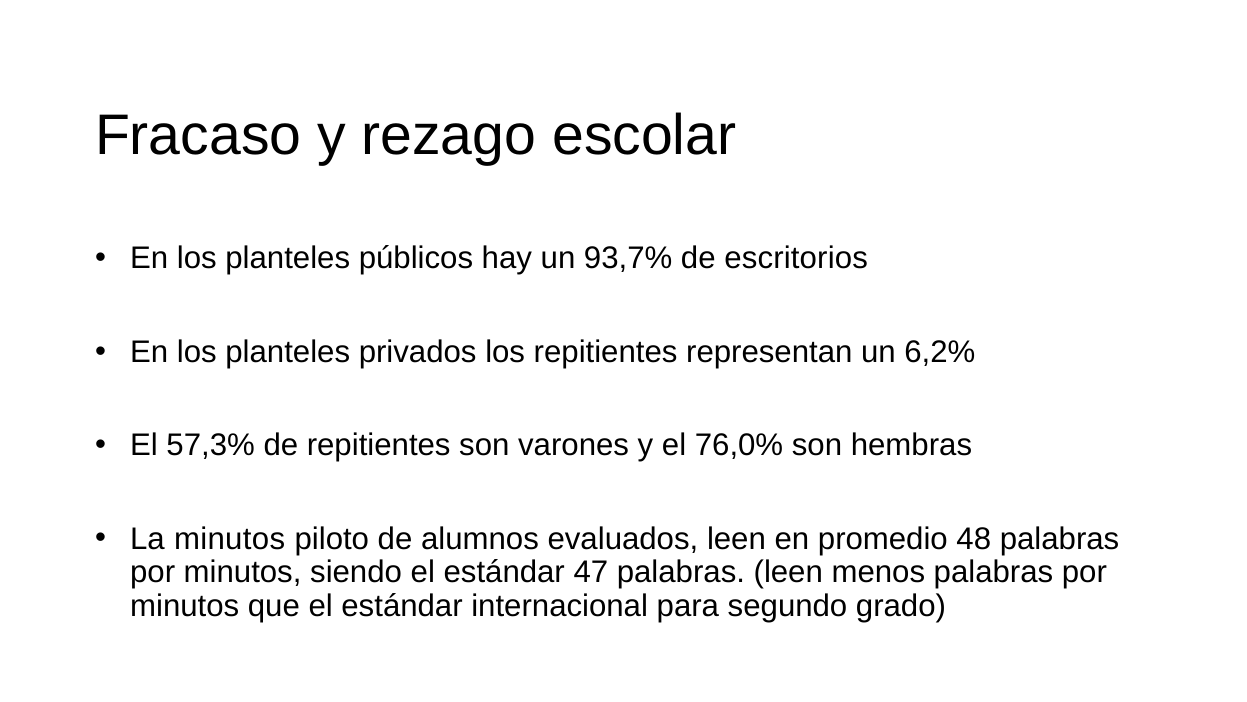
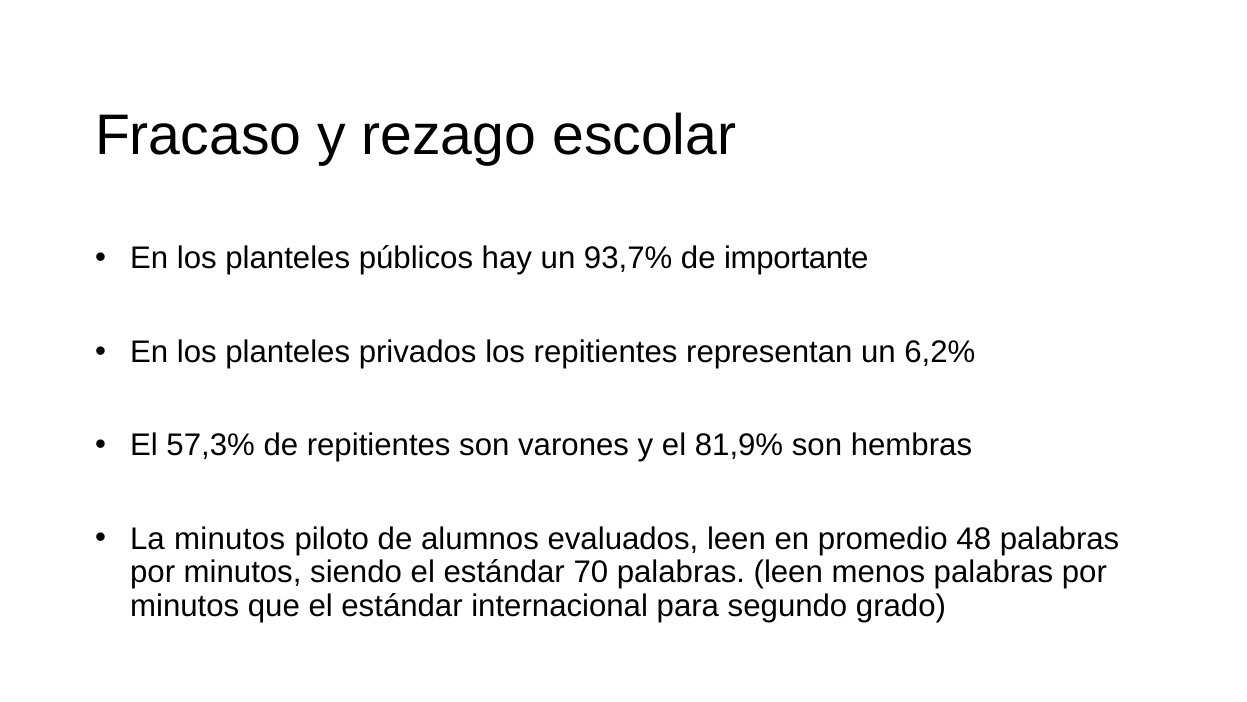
escritorios: escritorios -> importante (796, 258)
76,0%: 76,0% -> 81,9% (739, 445)
47: 47 -> 70 (591, 572)
